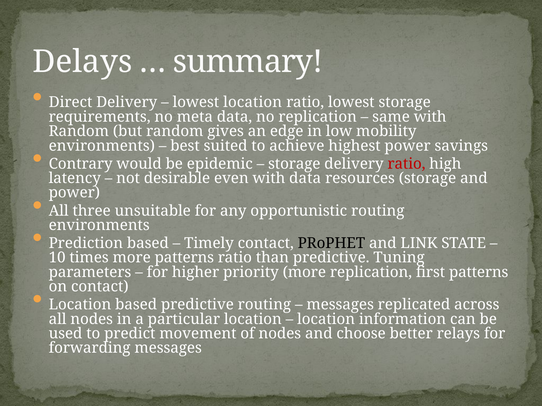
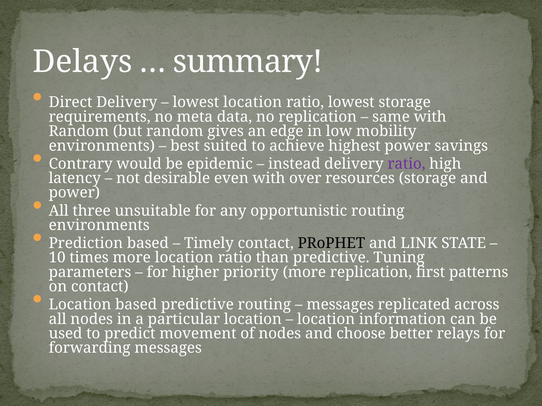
storage: storage -> instead (294, 164)
ratio colour: red -> purple (406, 164)
with data: data -> over (305, 178)
more patterns: patterns -> location (184, 258)
